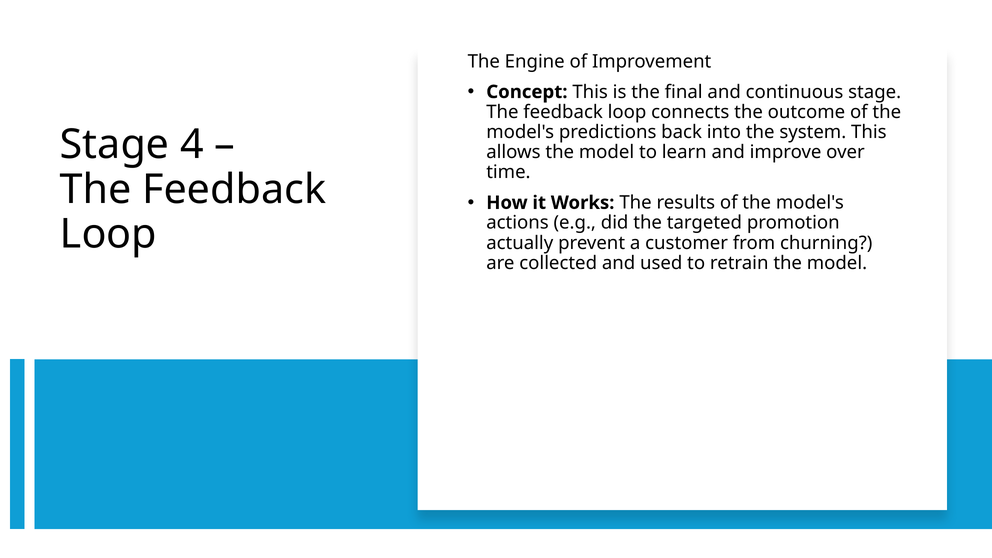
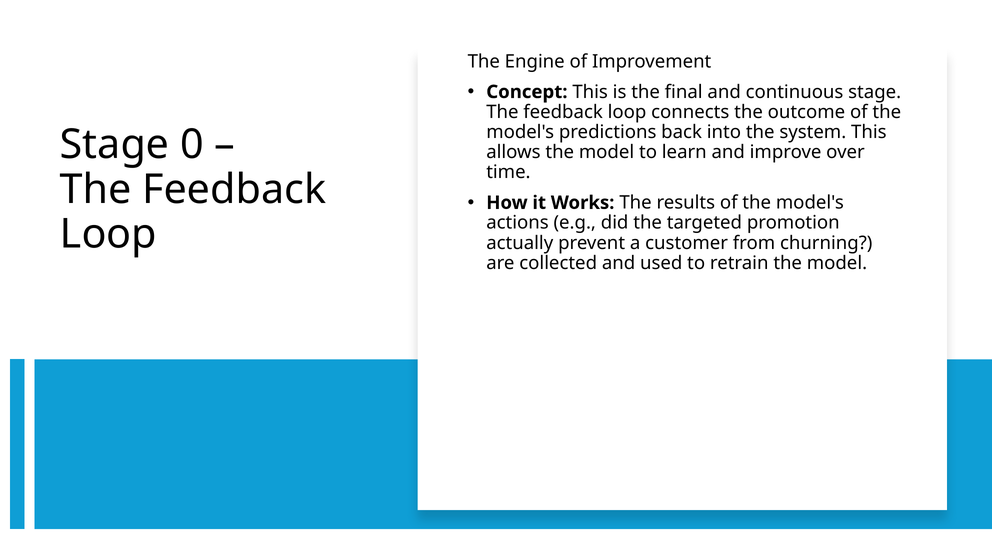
4: 4 -> 0 (192, 145)
